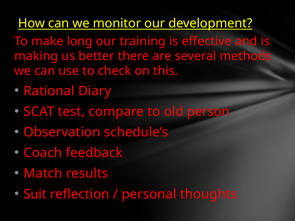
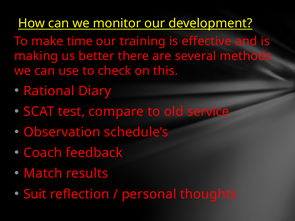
long: long -> time (80, 41)
person: person -> service (208, 112)
